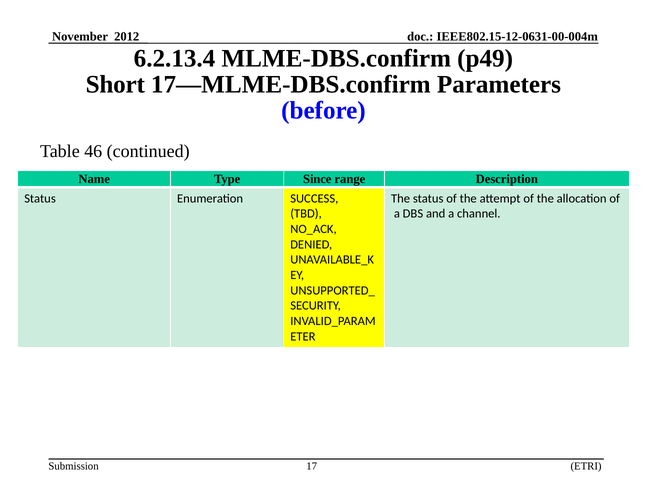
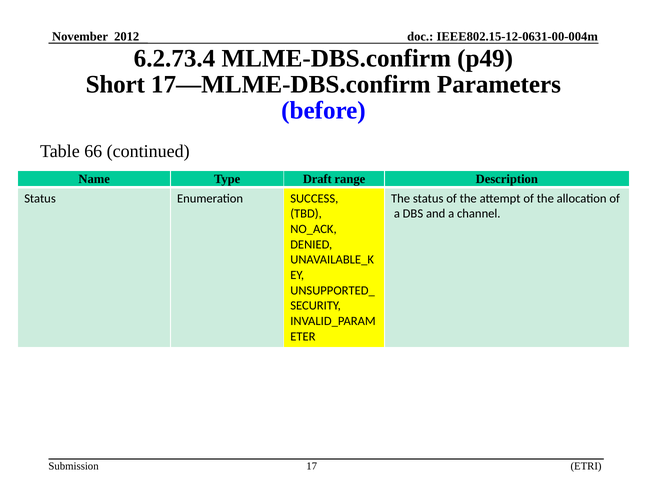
6.2.13.4: 6.2.13.4 -> 6.2.73.4 (174, 58)
46: 46 -> 66 (93, 151)
Since: Since -> Draft (317, 179)
